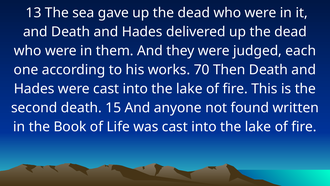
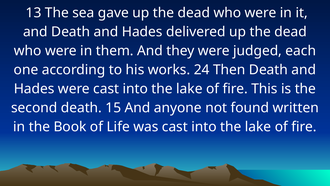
70: 70 -> 24 (202, 70)
